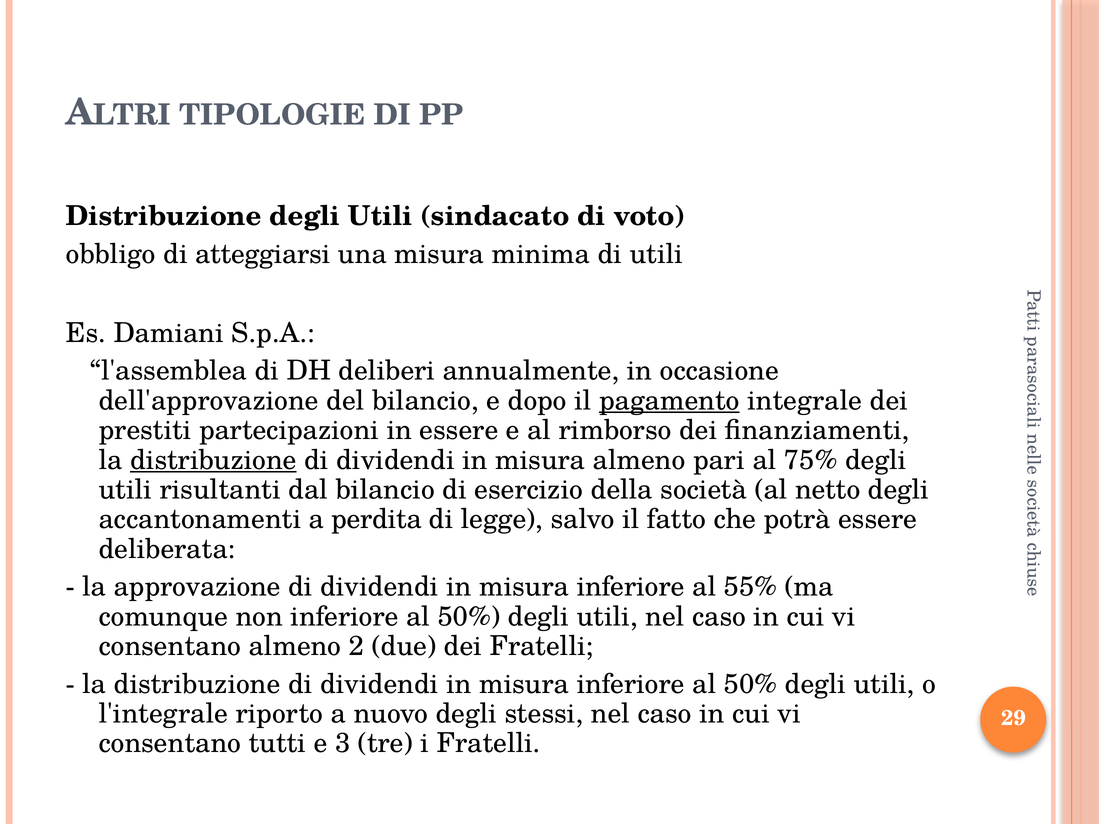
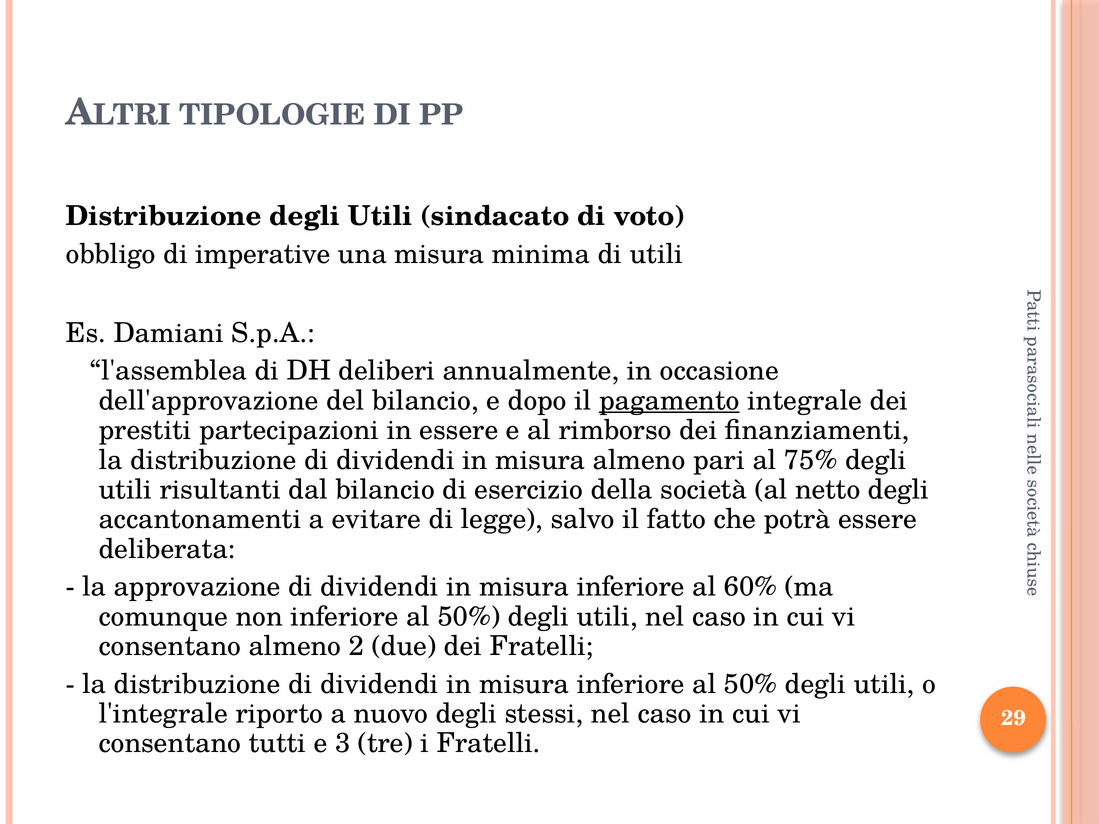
atteggiarsi: atteggiarsi -> imperative (263, 254)
distribuzione underline: present -> none (213, 460)
perdita: perdita -> evitare (376, 519)
55%: 55% -> 60% (750, 587)
